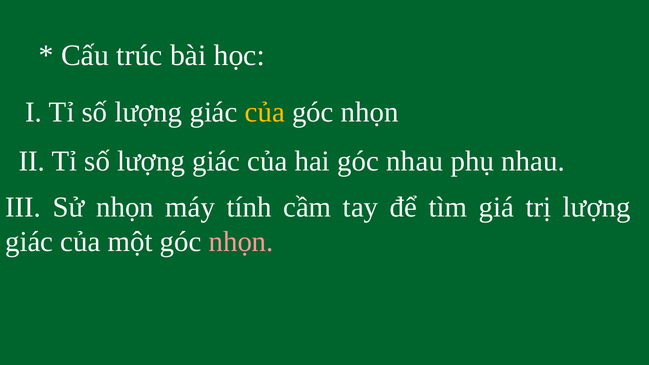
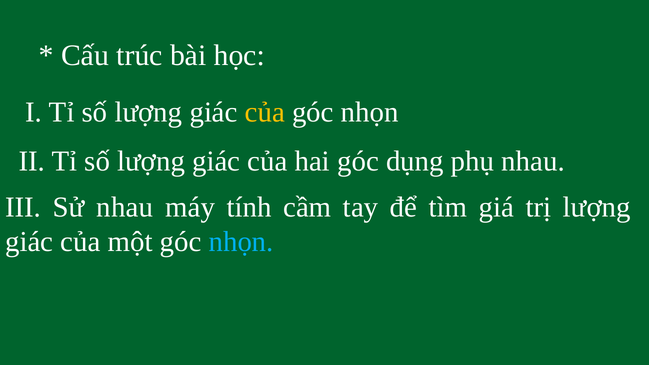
góc nhau: nhau -> dụng (415, 161)
Sử nhọn: nhọn -> nhau (125, 207)
nhọn colour: pink -> light blue (241, 242)
